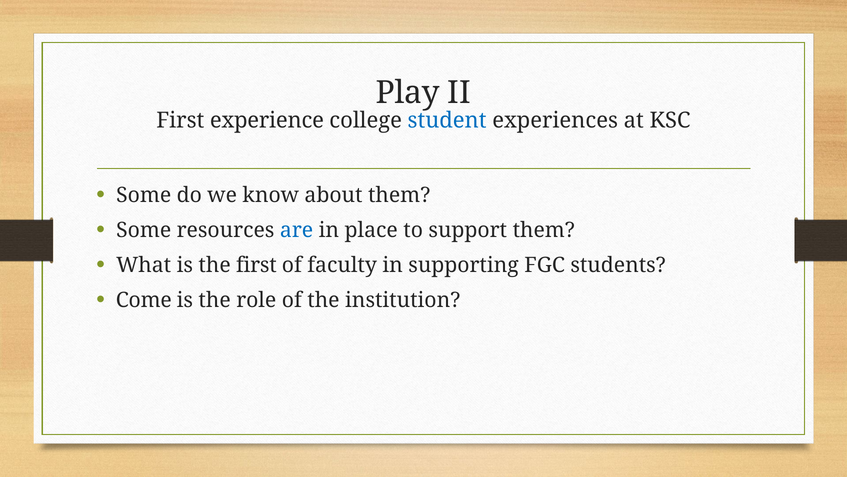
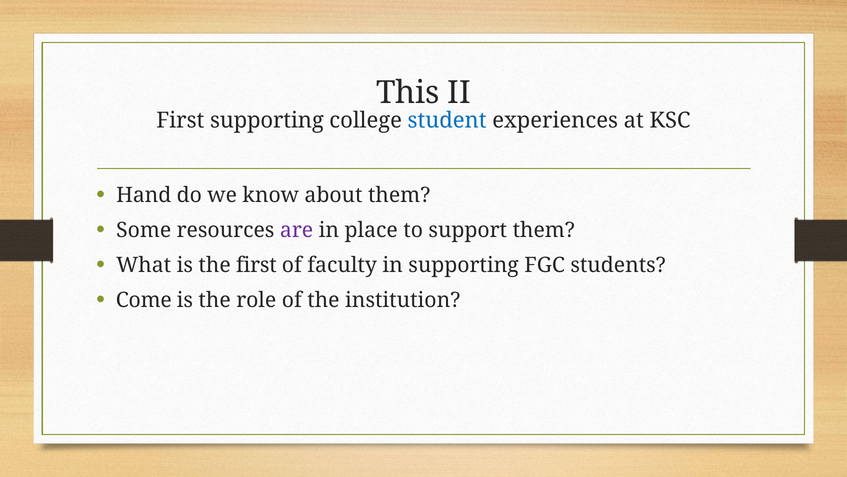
Play: Play -> This (408, 93)
First experience: experience -> supporting (267, 120)
Some: Some -> Hand (144, 195)
are colour: blue -> purple (297, 230)
